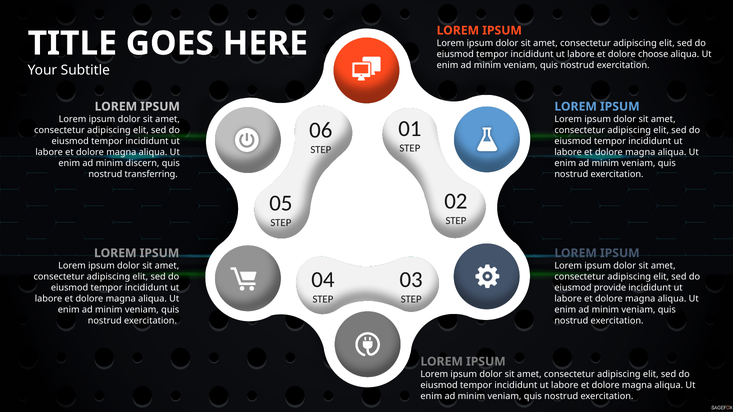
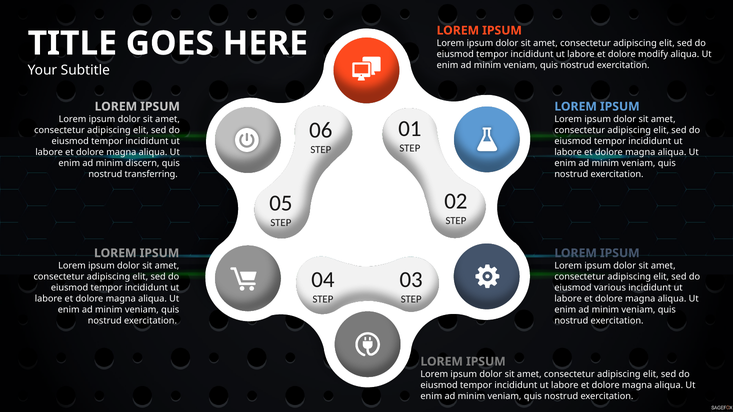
choose: choose -> modify (653, 54)
provide: provide -> various (610, 288)
